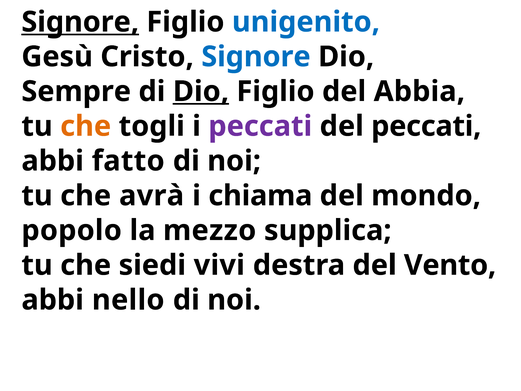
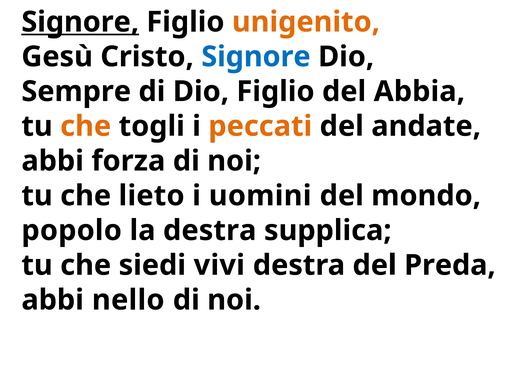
unigenito colour: blue -> orange (306, 22)
Dio underline: present -> none (201, 91)
peccati colour: purple -> orange (260, 126)
del peccati: peccati -> andate (426, 126)
fatto: fatto -> forza (128, 161)
avrà: avrà -> lieto (152, 196)
chiama: chiama -> uomini (260, 196)
la mezzo: mezzo -> destra (210, 230)
Vento: Vento -> Preda (450, 265)
